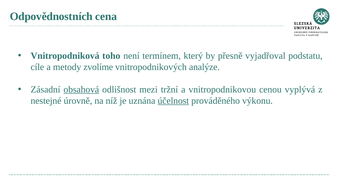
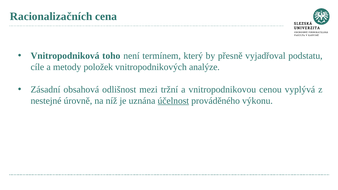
Odpovědnostních: Odpovědnostních -> Racionalizačních (51, 16)
zvolíme: zvolíme -> položek (98, 67)
obsahová underline: present -> none (81, 90)
